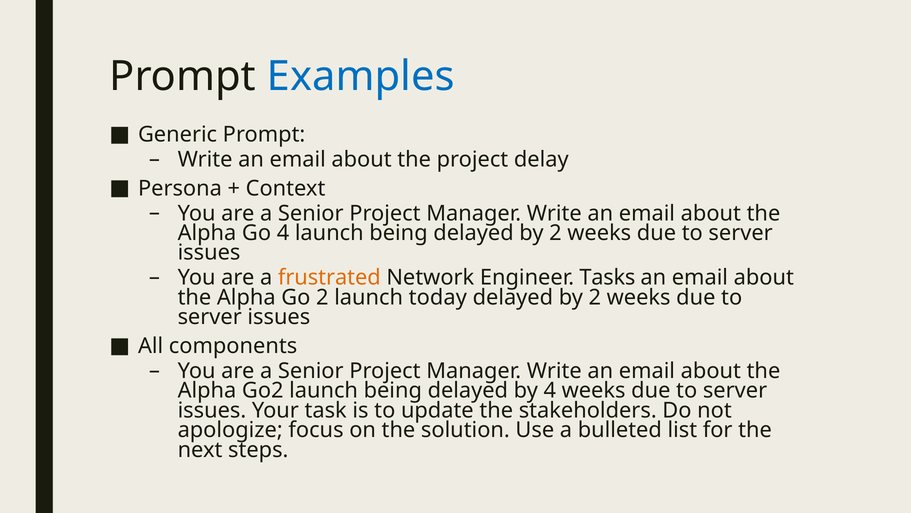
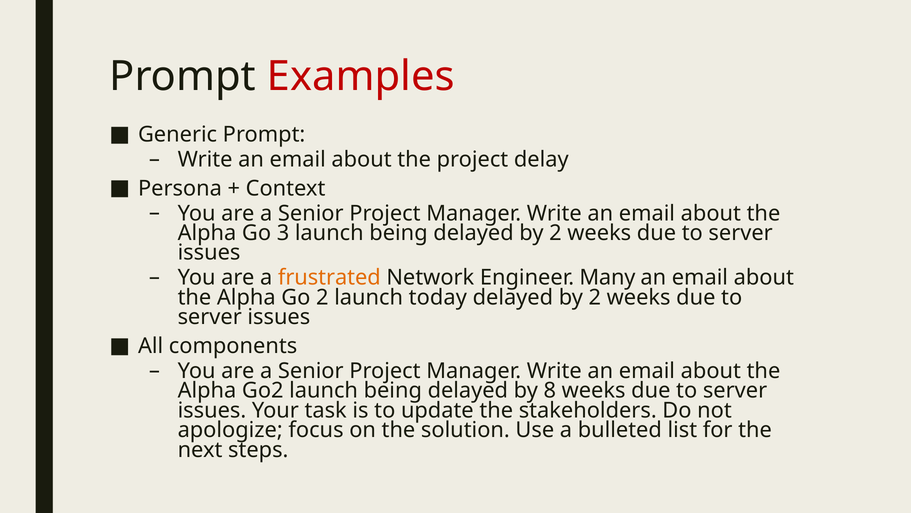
Examples colour: blue -> red (361, 77)
Go 4: 4 -> 3 (283, 233)
Tasks: Tasks -> Many (607, 277)
by 4: 4 -> 8 (550, 390)
